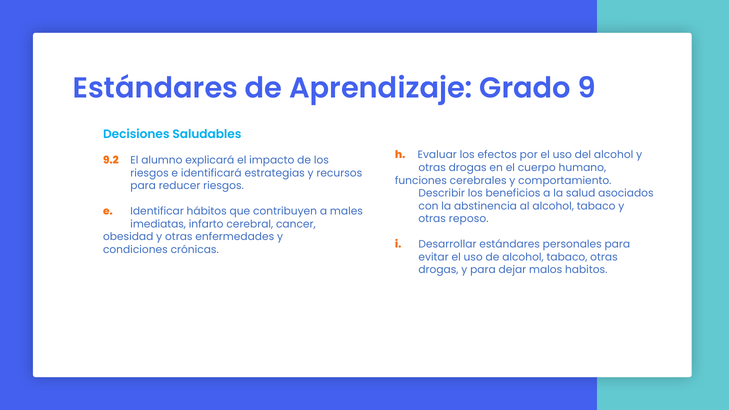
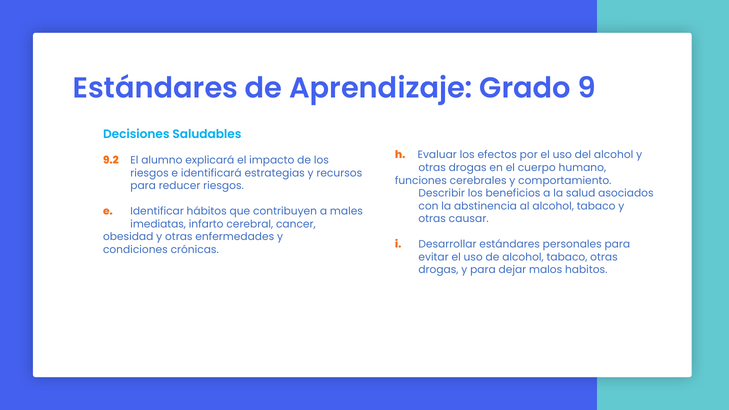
reposo: reposo -> causar (469, 219)
